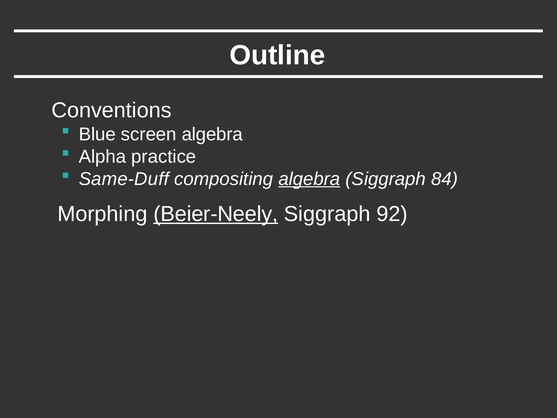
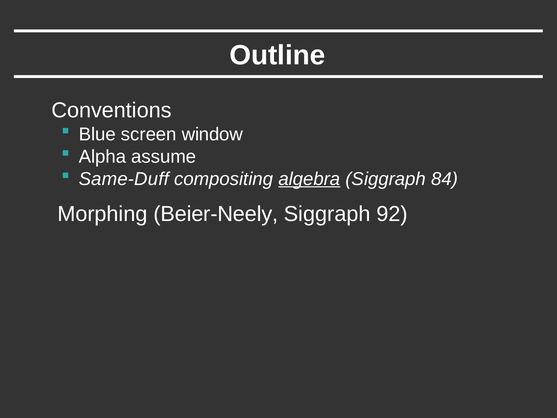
screen algebra: algebra -> window (212, 134)
practice: practice -> assume (164, 157)
Beier-Neely underline: present -> none (216, 214)
